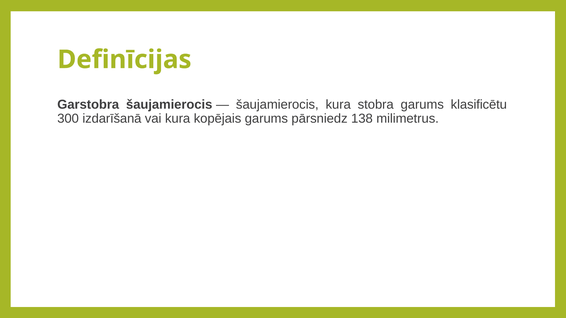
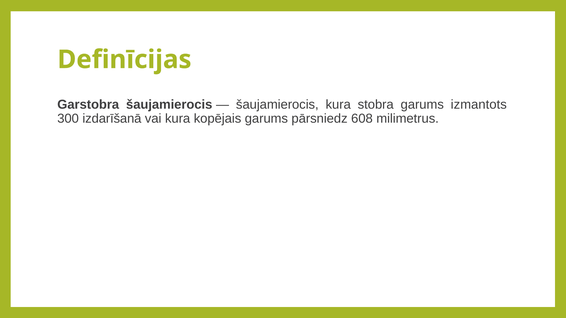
klasificētu: klasificētu -> izmantots (479, 105)
138: 138 -> 608 (362, 119)
